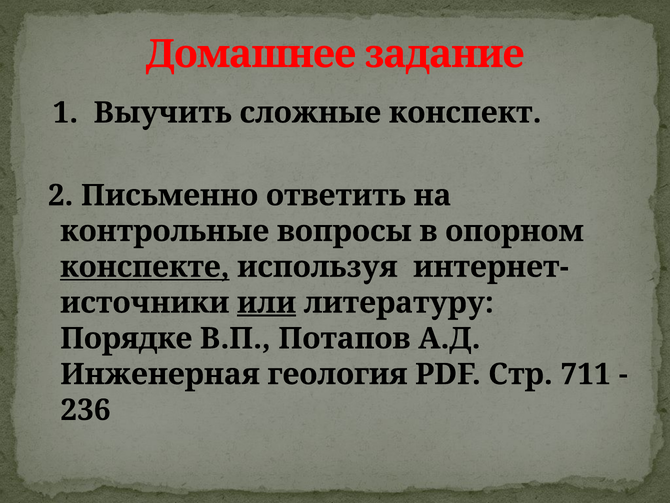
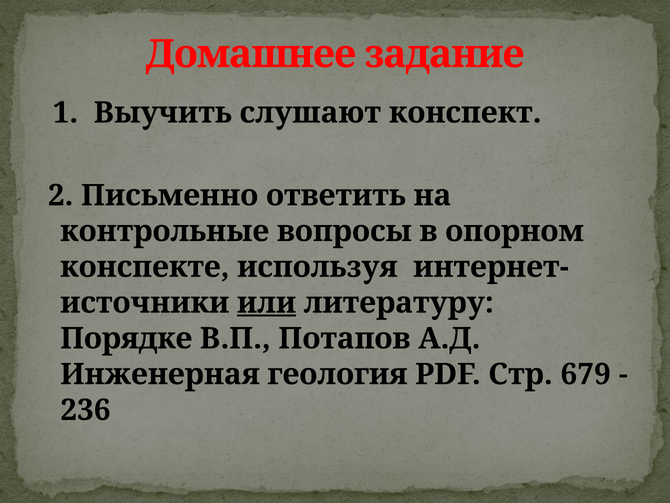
сложные: сложные -> слушают (310, 113)
конспекте underline: present -> none (145, 267)
711: 711 -> 679 (586, 374)
